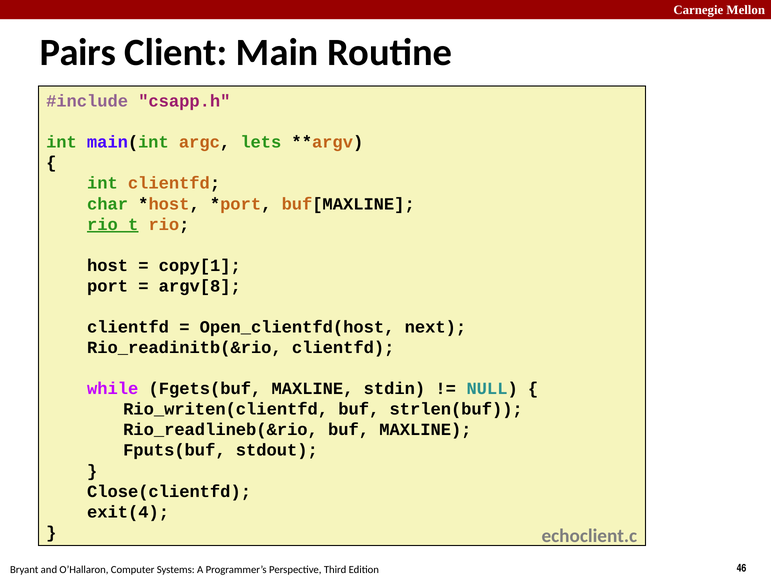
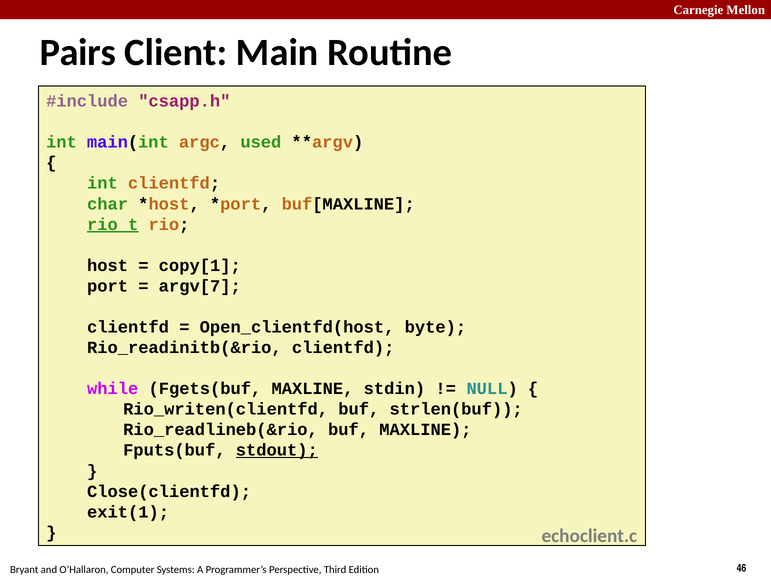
lets: lets -> used (261, 142)
argv[8: argv[8 -> argv[7 (200, 286)
next: next -> byte (435, 327)
stdout underline: none -> present (277, 451)
exit(4: exit(4 -> exit(1 (128, 512)
